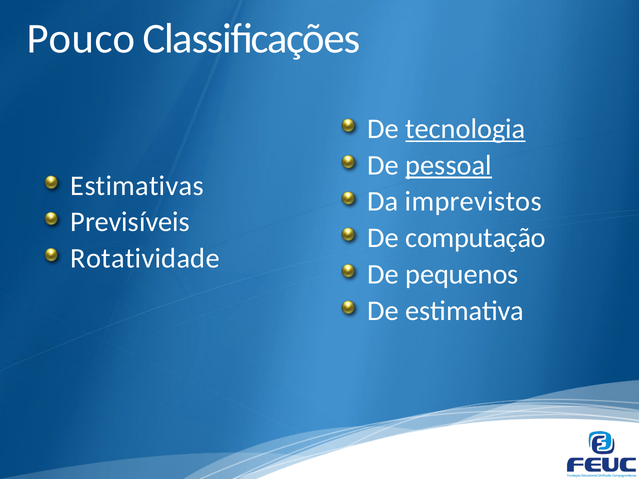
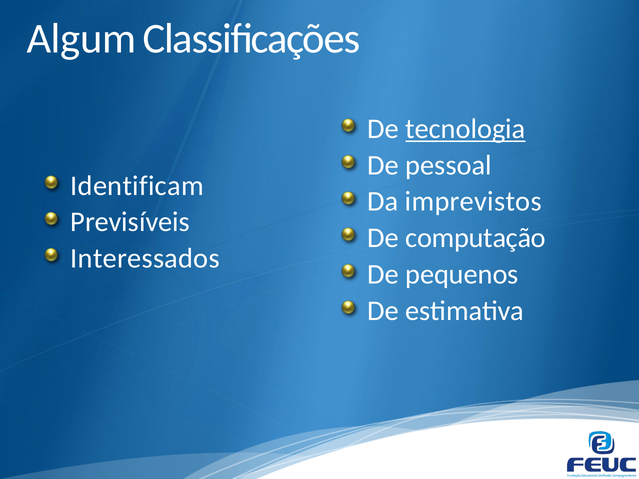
Pouco: Pouco -> Algum (81, 39)
pessoal underline: present -> none (449, 165)
Estimativas: Estimativas -> Identificam (137, 186)
Rotatividade: Rotatividade -> Interessados (145, 259)
